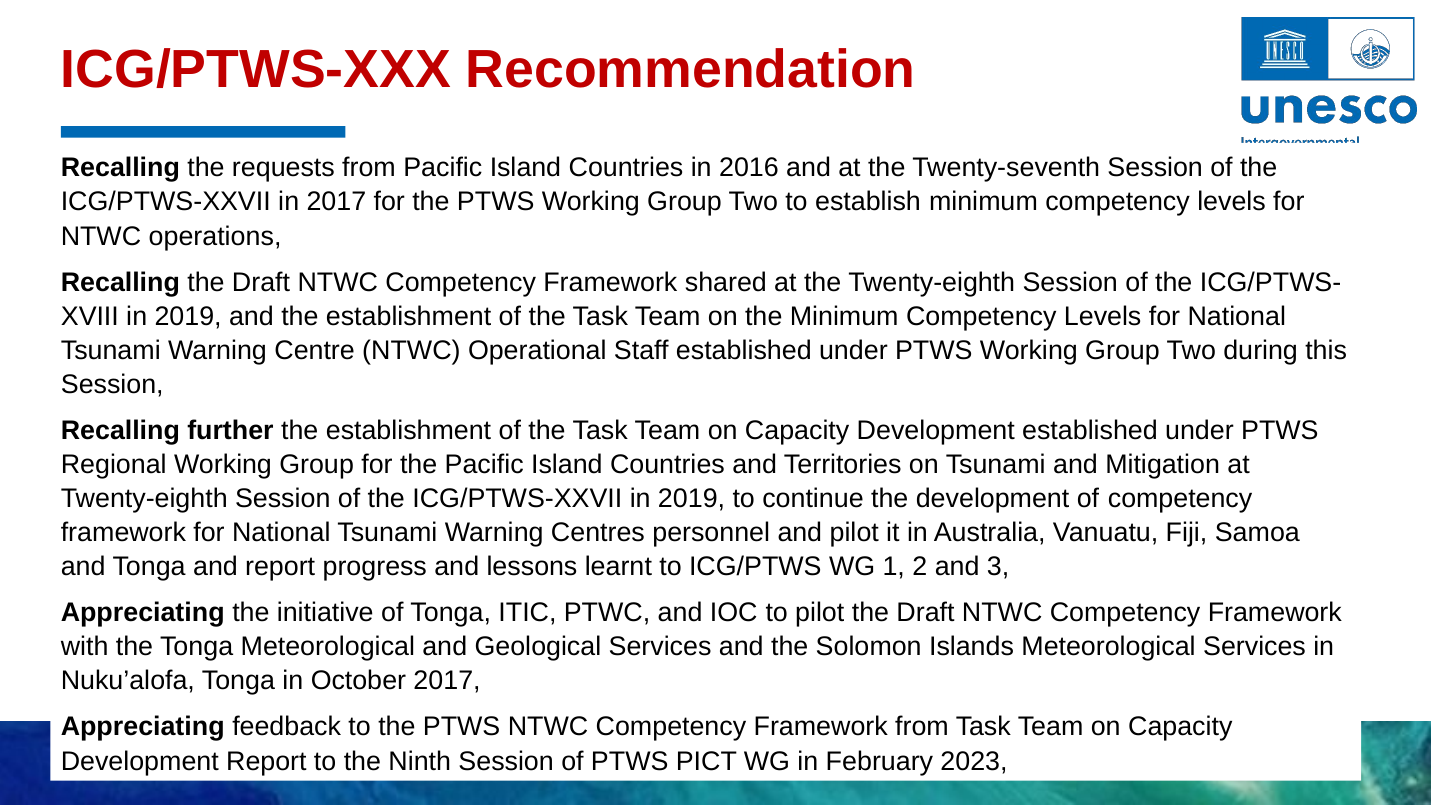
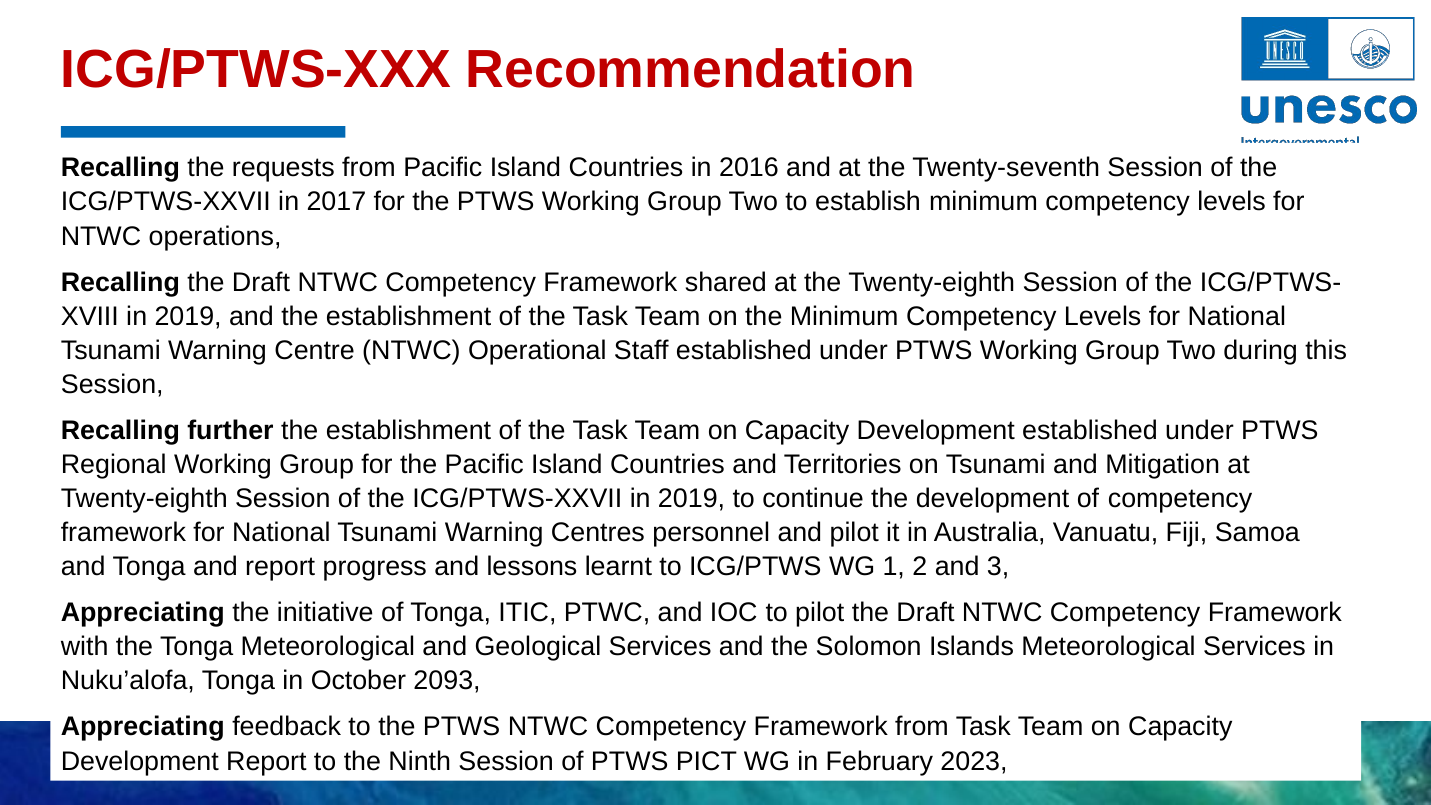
October 2017: 2017 -> 2093 (447, 681)
